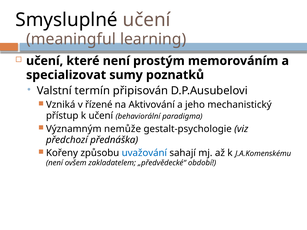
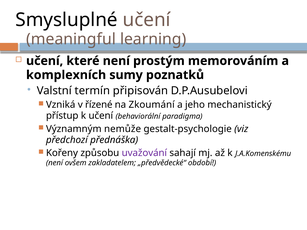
specializovat: specializovat -> komplexních (66, 75)
Aktivování: Aktivování -> Zkoumání (152, 105)
uvažování colour: blue -> purple (144, 153)
